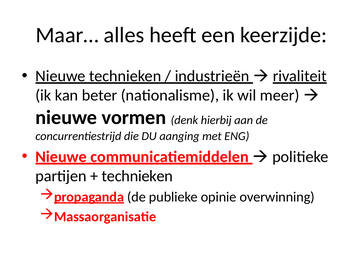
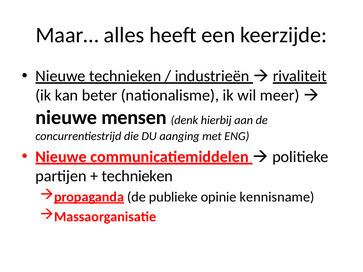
vormen: vormen -> mensen (134, 118)
overwinning: overwinning -> kennisname (277, 197)
